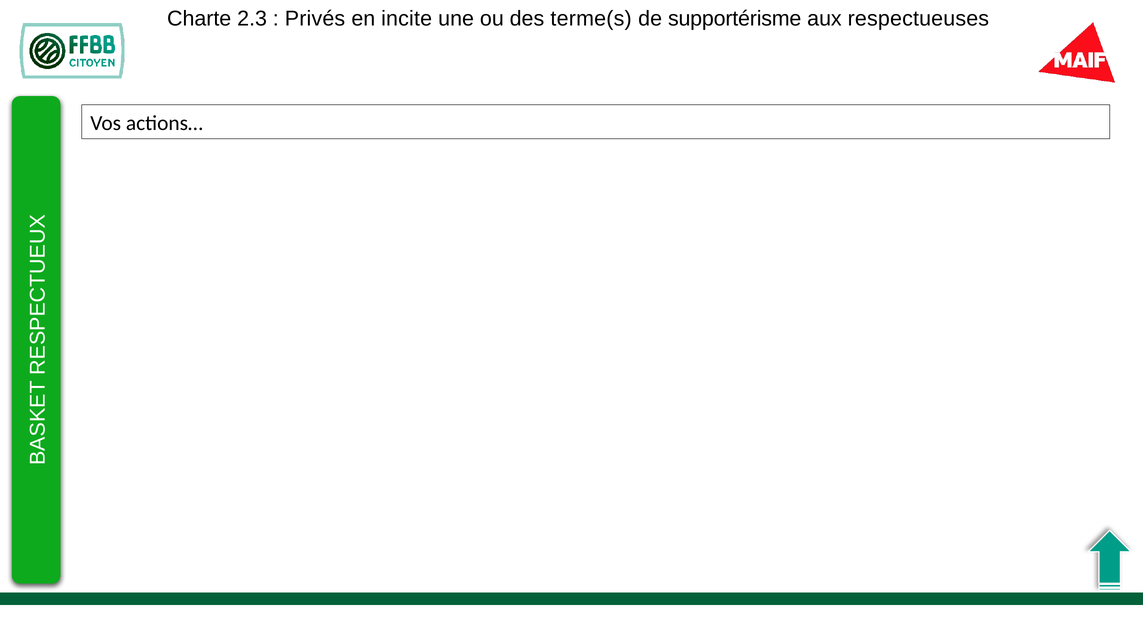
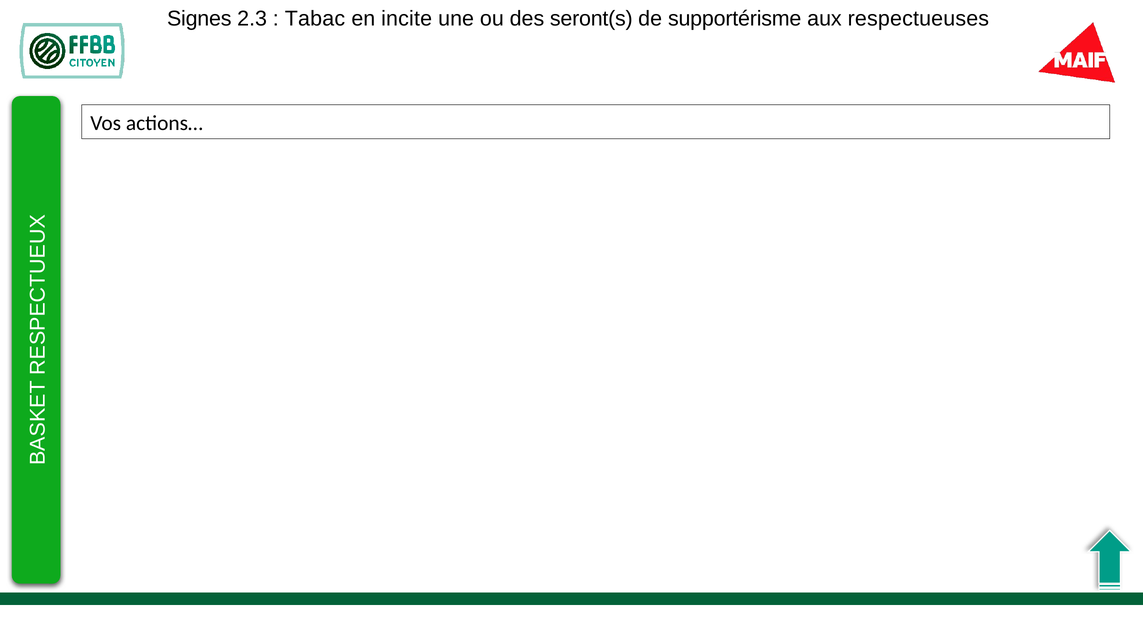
Charte: Charte -> Signes (199, 19)
Privés: Privés -> Tabac (315, 19)
terme(s: terme(s -> seront(s (591, 19)
